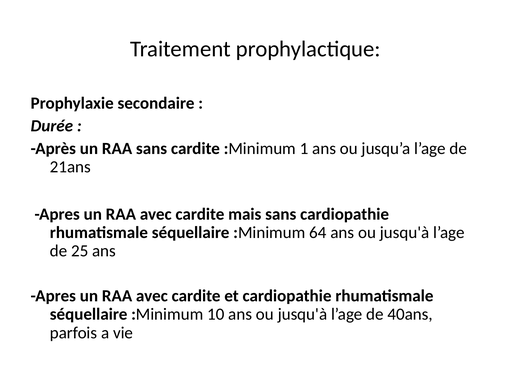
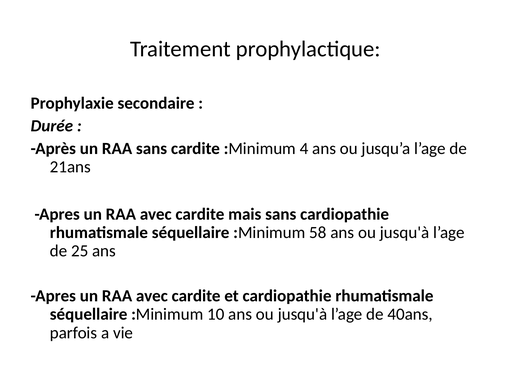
1: 1 -> 4 (304, 149)
64: 64 -> 58 (318, 233)
